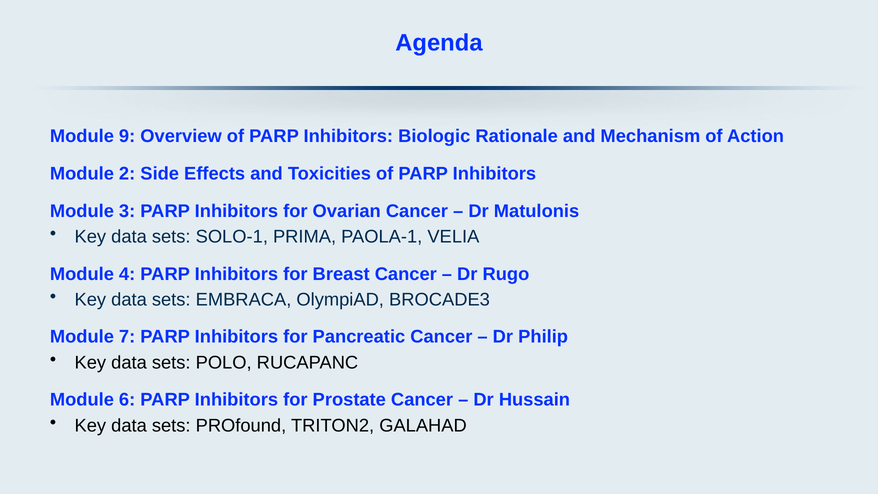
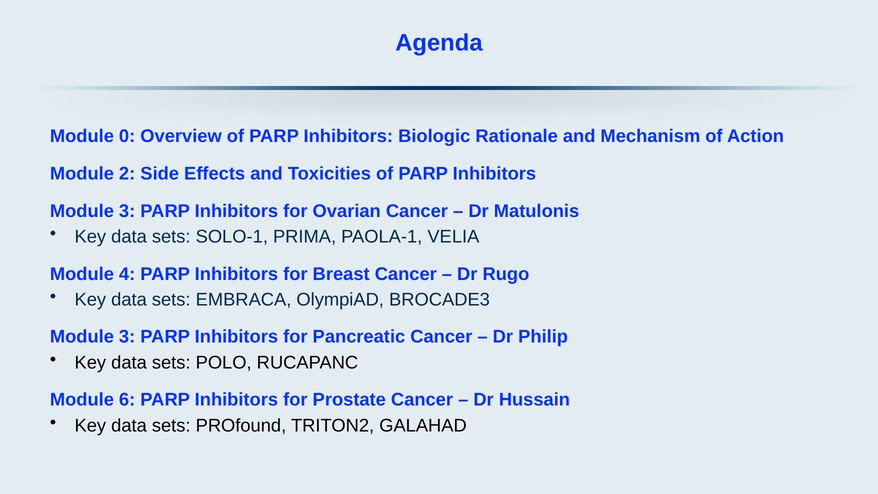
9: 9 -> 0 (127, 136)
7: 7 -> 3 (127, 337)
